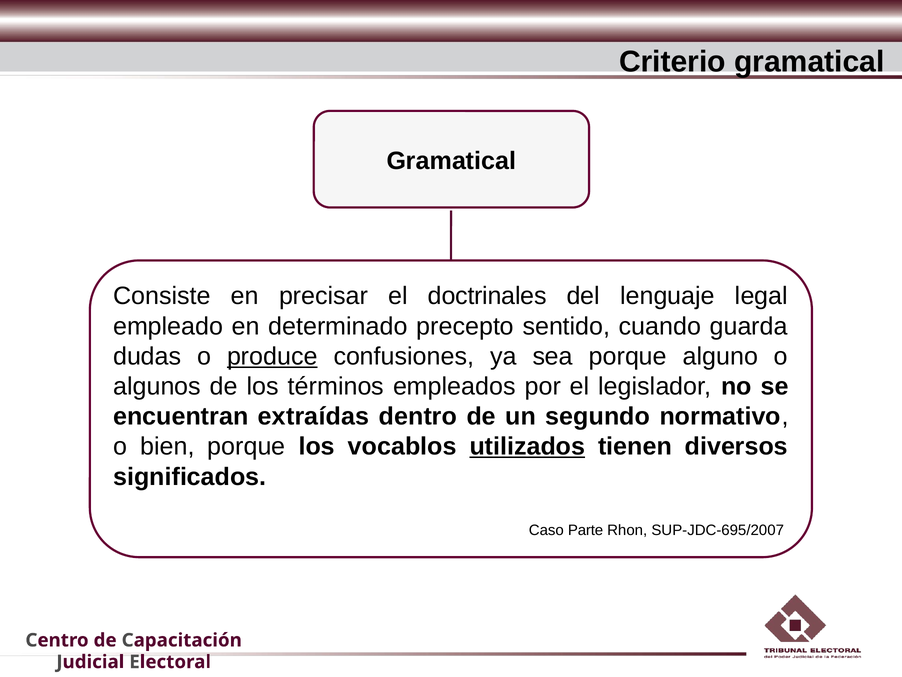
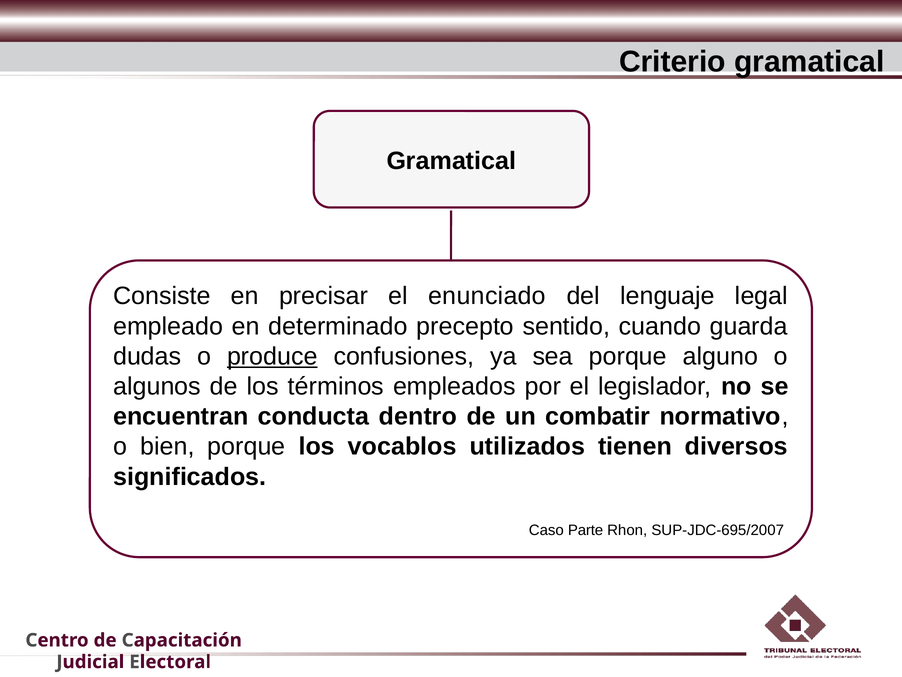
doctrinales: doctrinales -> enunciado (487, 296)
extraídas: extraídas -> conducta (314, 416)
segundo: segundo -> combatir (598, 416)
utilizados underline: present -> none (527, 446)
